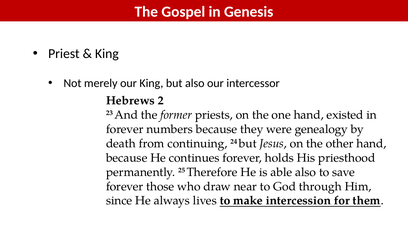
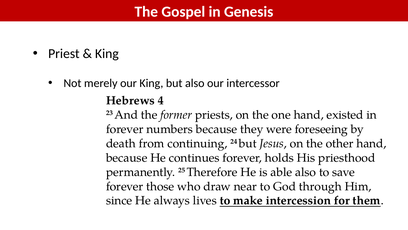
2: 2 -> 4 (161, 100)
genealogy: genealogy -> foreseeing (321, 129)
